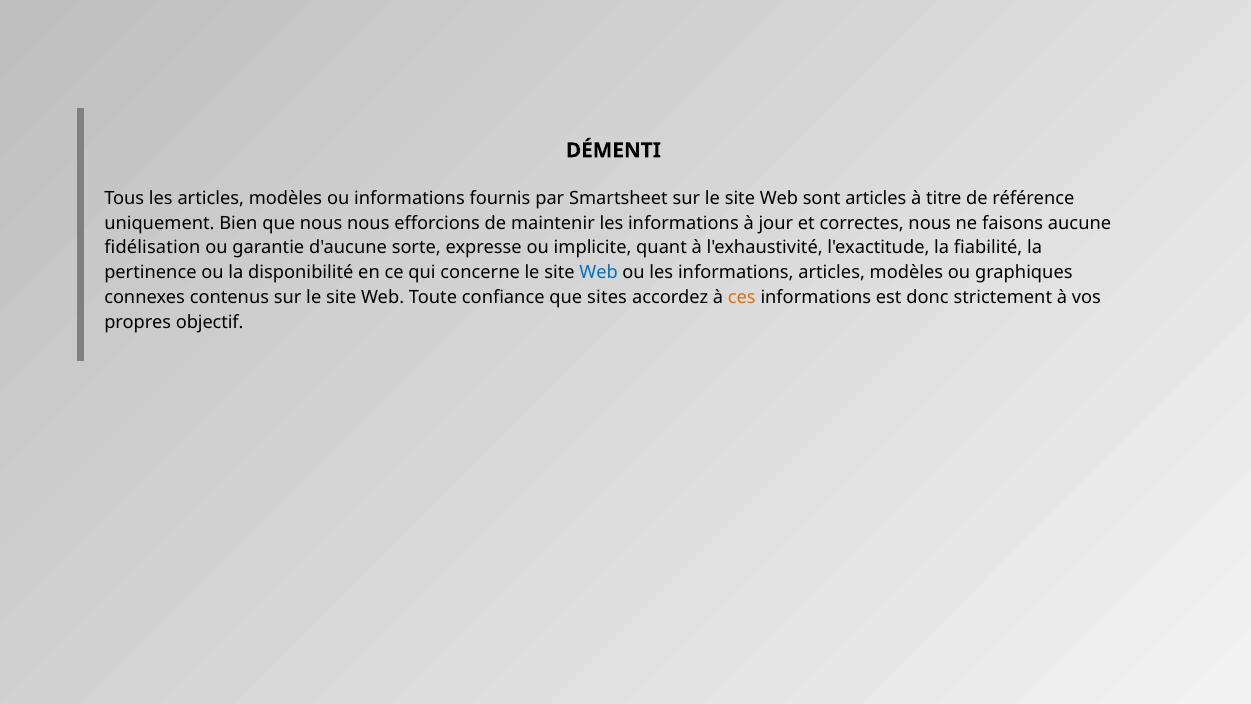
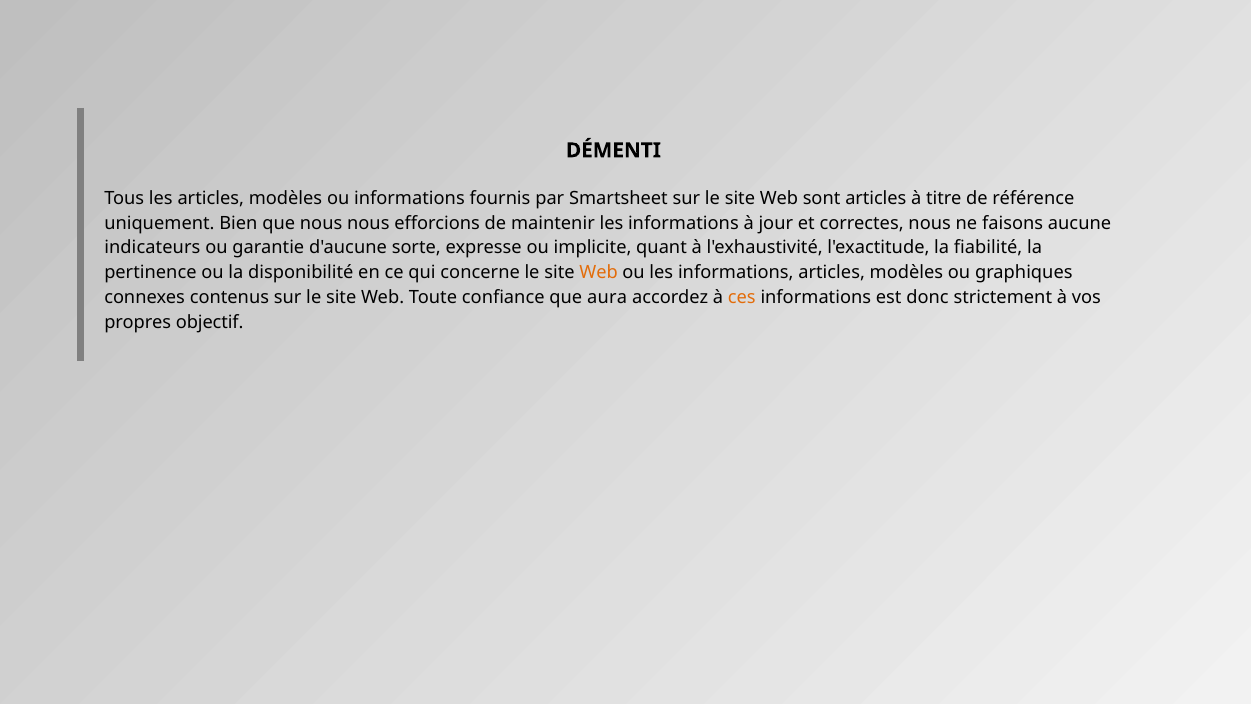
fidélisation: fidélisation -> indicateurs (152, 248)
Web colour: blue -> orange (599, 273)
sites: sites -> aura (607, 298)
